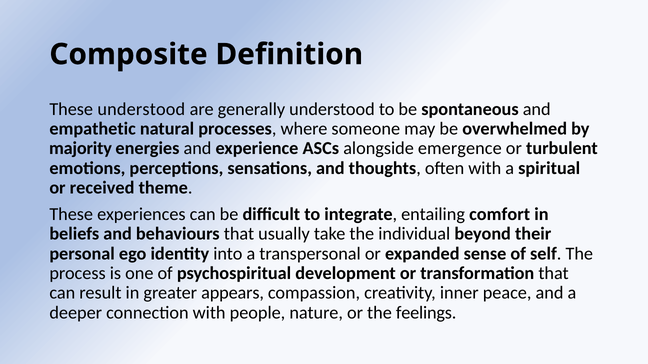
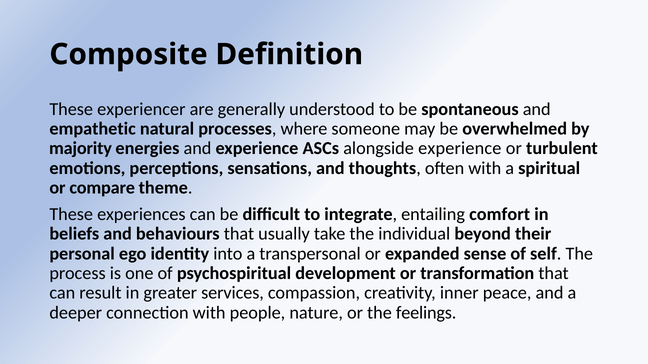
These understood: understood -> experiencer (141, 109)
alongside emergence: emergence -> experience (460, 149)
received: received -> compare (102, 188)
appears: appears -> services (233, 293)
